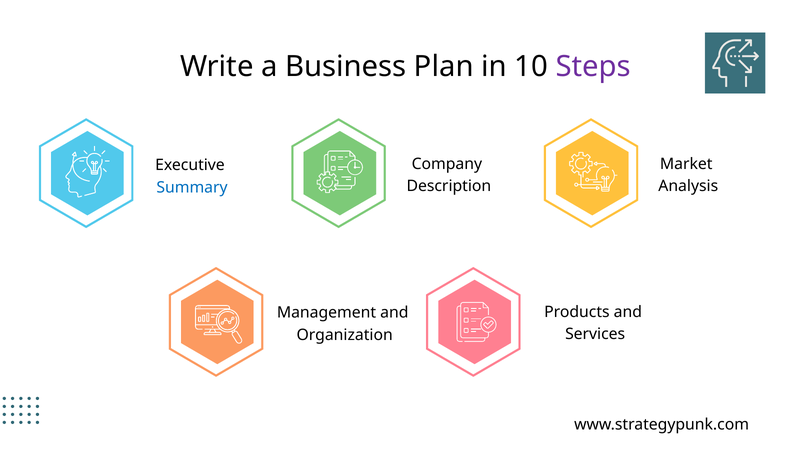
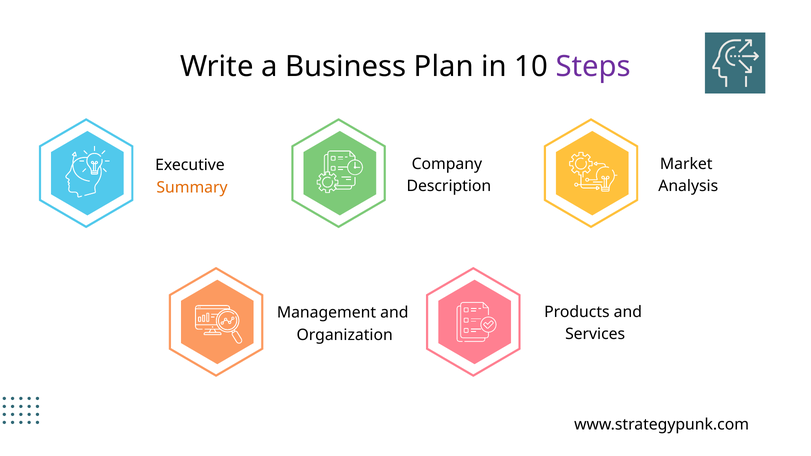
Summary colour: blue -> orange (192, 187)
